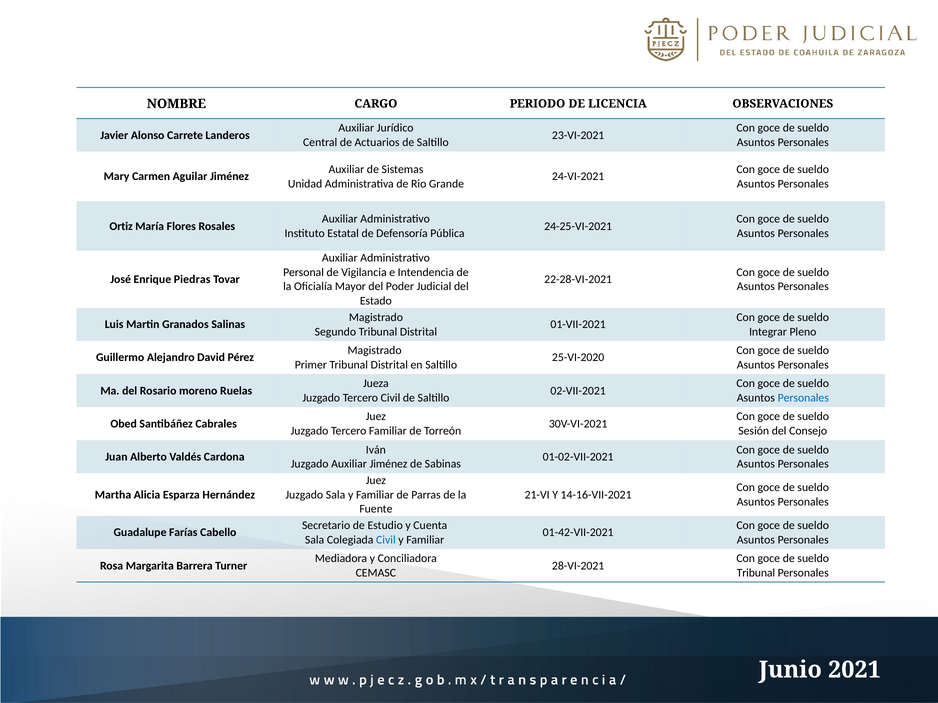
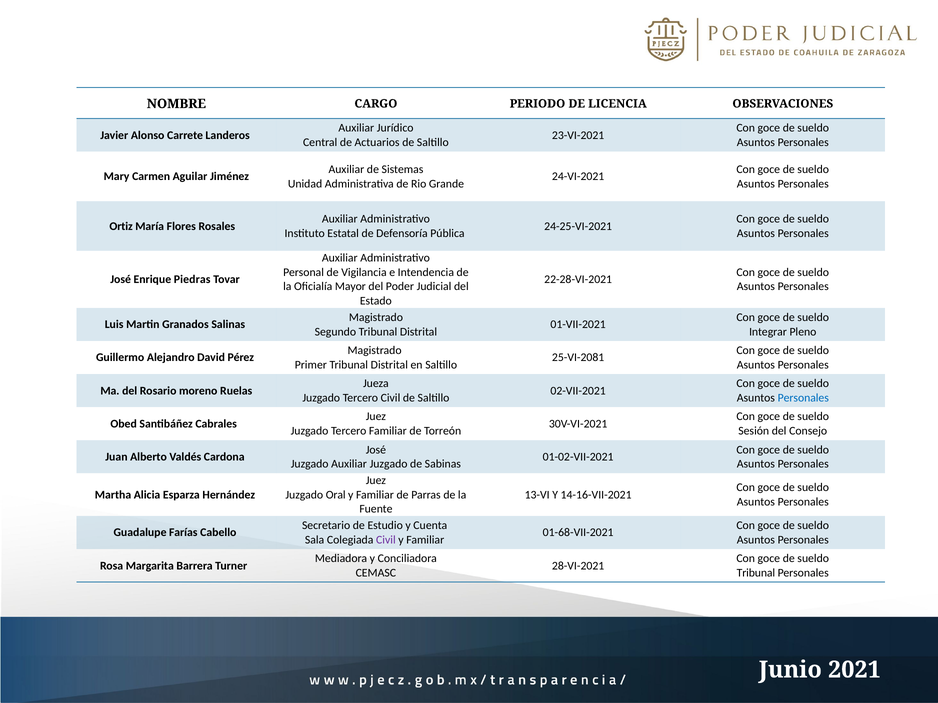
25-VI-2020: 25-VI-2020 -> 25-VI-2081 (578, 358)
Iván: Iván -> José (376, 450)
Auxiliar Jiménez: Jiménez -> Juzgado (389, 464)
Juzgado Sala: Sala -> Oral (336, 495)
21-VI: 21-VI -> 13-VI (537, 495)
01-42-VII-2021: 01-42-VII-2021 -> 01-68-VII-2021 (578, 533)
Civil colour: blue -> purple (386, 540)
